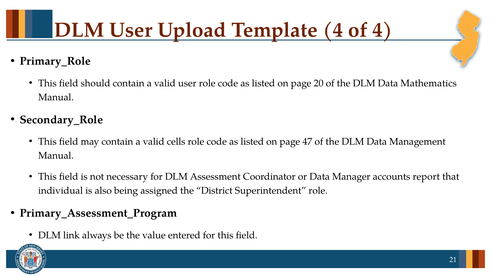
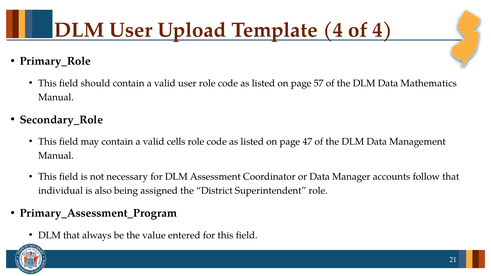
20: 20 -> 57 (319, 83)
report: report -> follow (426, 177)
DLM link: link -> that (71, 235)
